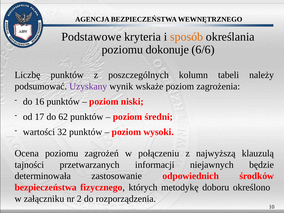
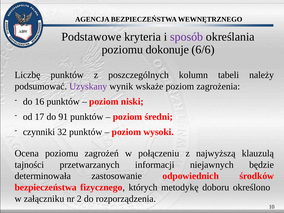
sposób colour: orange -> purple (187, 37)
62: 62 -> 91 (63, 117)
wartości: wartości -> czynniki (39, 132)
